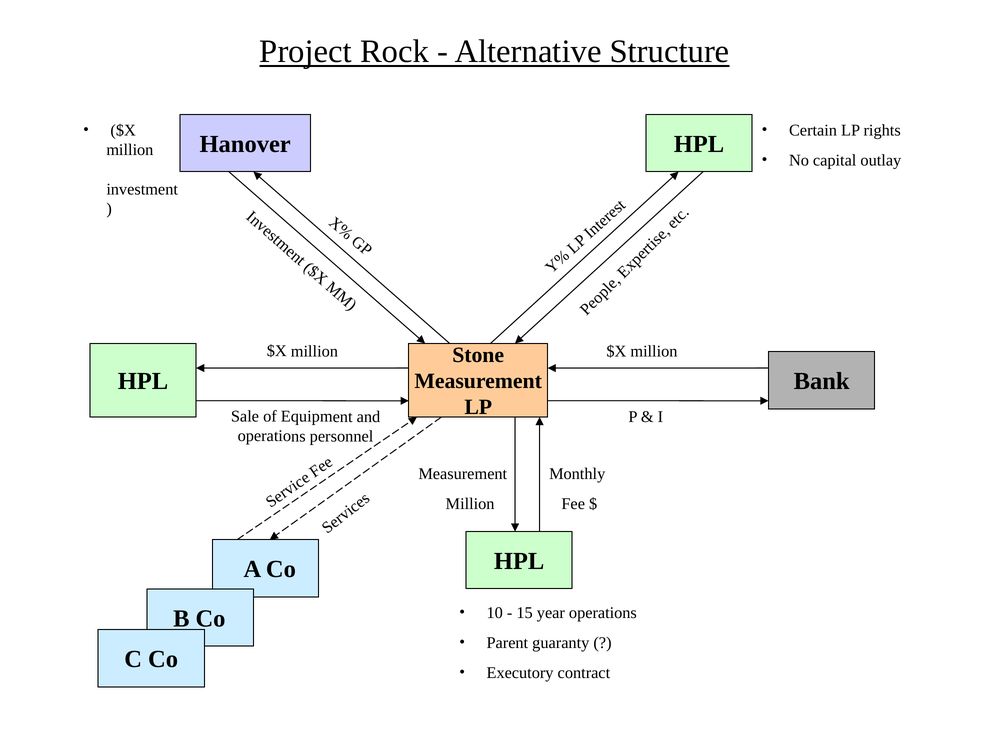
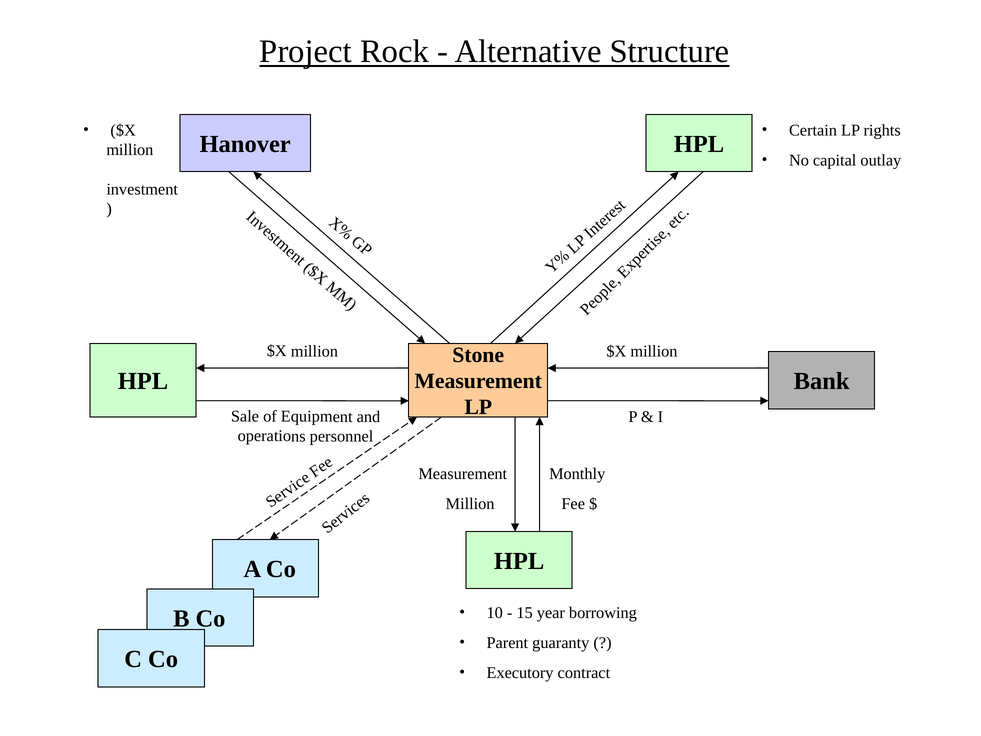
year operations: operations -> borrowing (603, 613)
